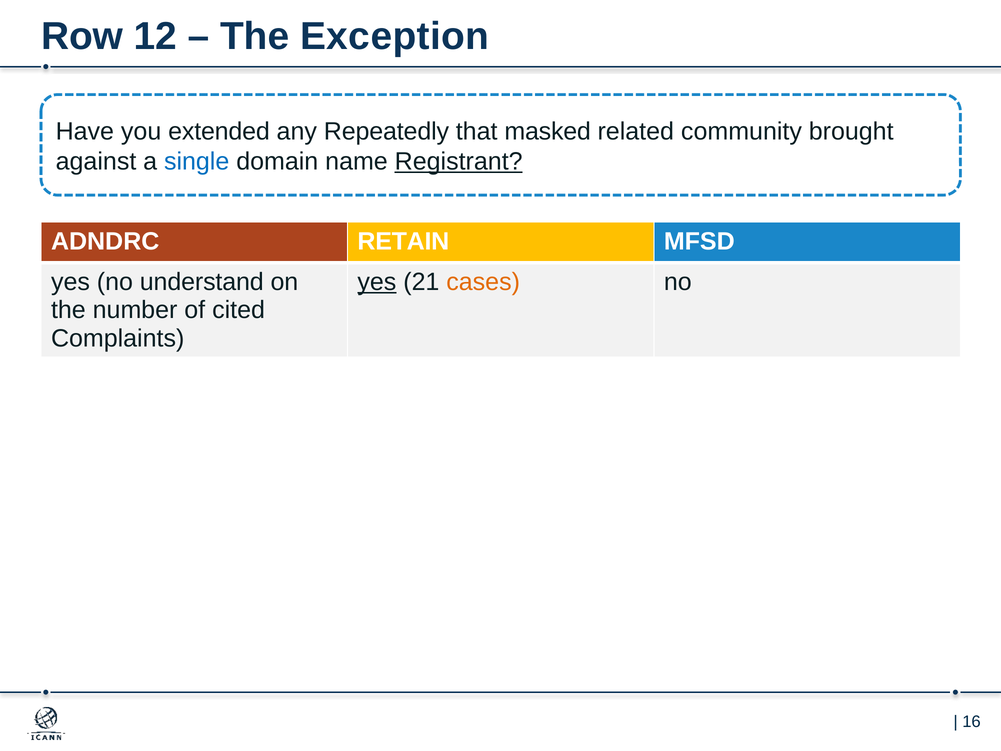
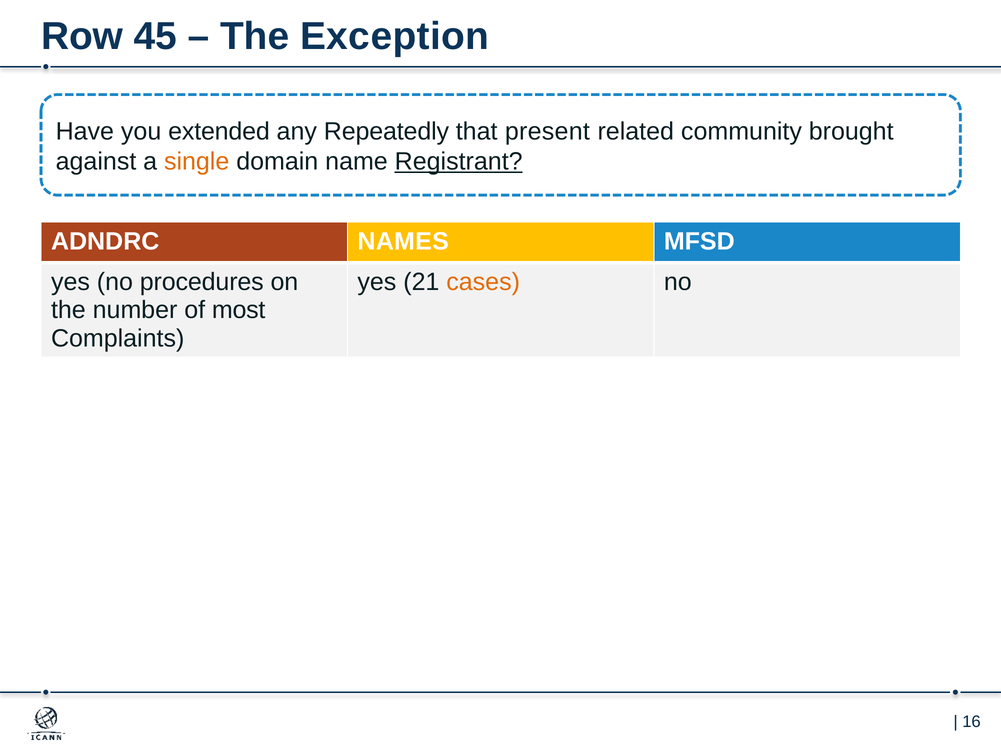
12: 12 -> 45 (155, 36)
masked: masked -> present (547, 131)
single colour: blue -> orange (197, 162)
RETAIN: RETAIN -> NAMES (403, 242)
understand: understand -> procedures (202, 282)
yes underline: present -> none (377, 282)
cited: cited -> most (239, 310)
